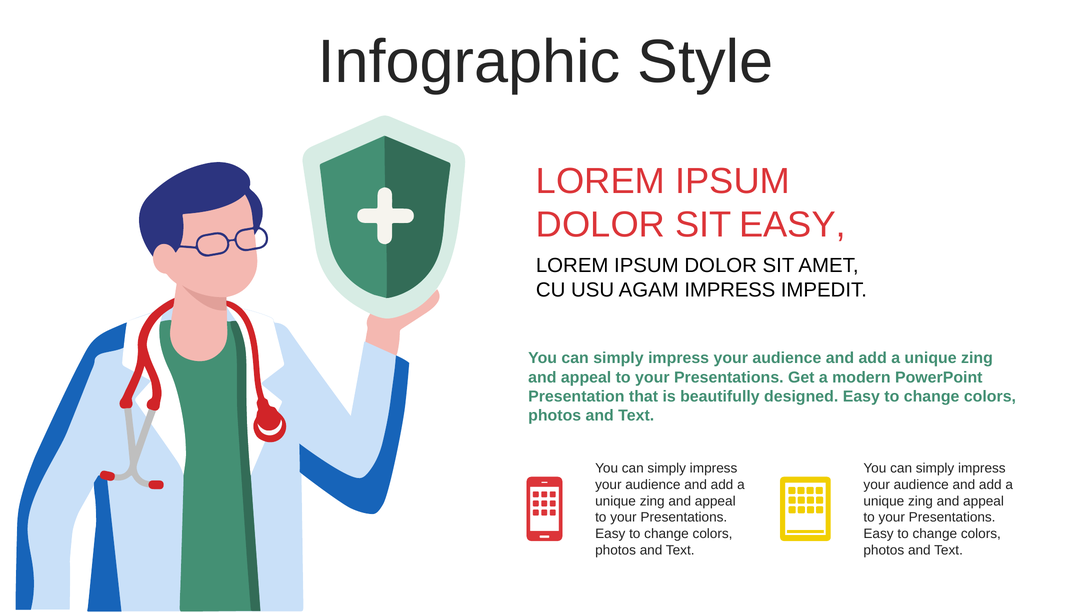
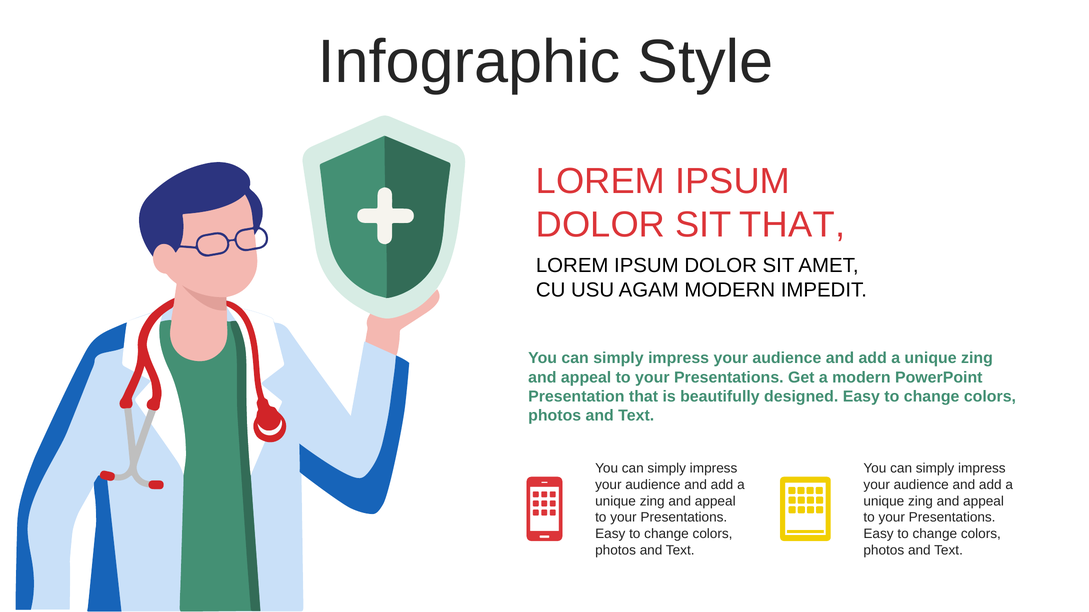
SIT EASY: EASY -> THAT (792, 225)
AGAM IMPRESS: IMPRESS -> MODERN (730, 290)
